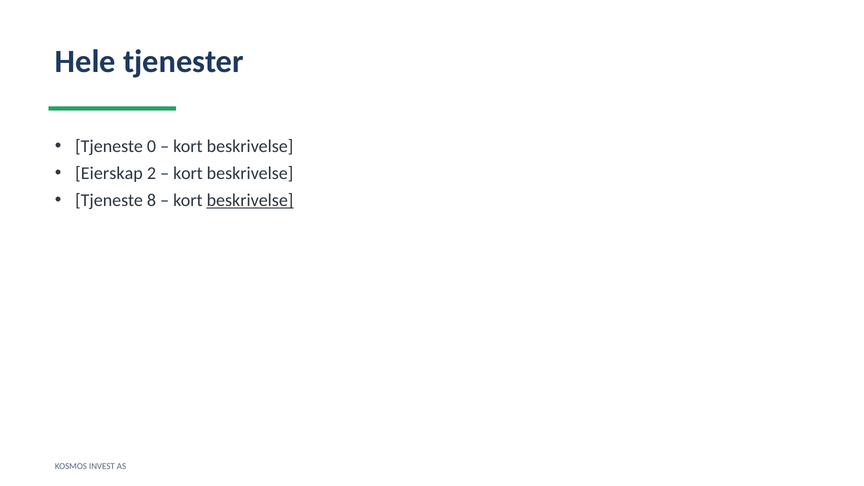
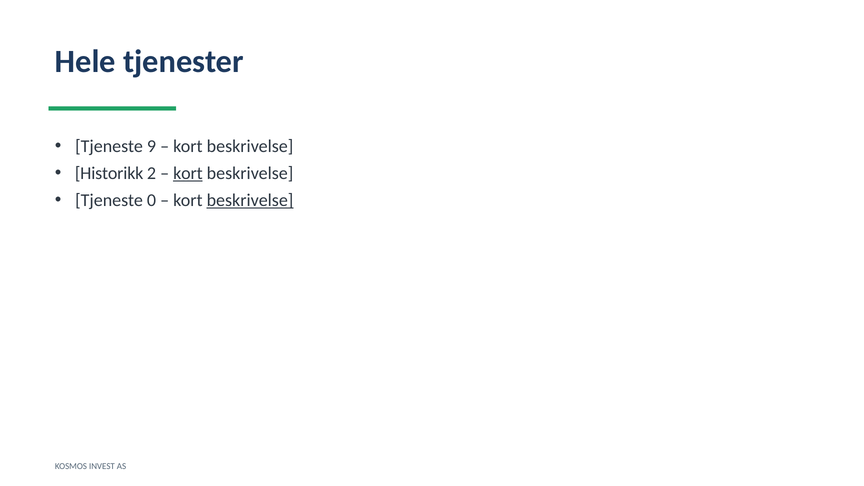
0: 0 -> 9 (151, 146)
Eierskap: Eierskap -> Historikk (109, 173)
kort underline: none -> present (188, 173)
8: 8 -> 0 (151, 200)
